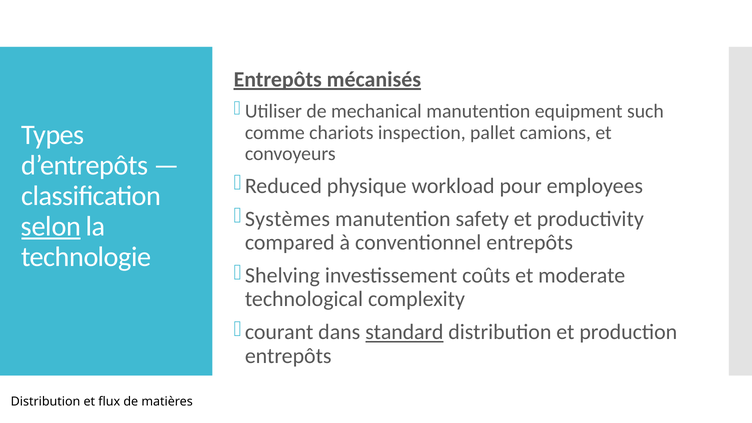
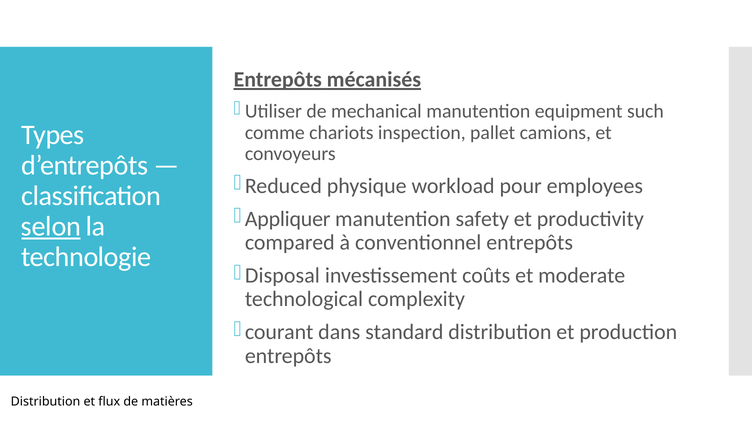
Systèmes: Systèmes -> Appliquer (288, 219)
Shelving: Shelving -> Disposal (282, 275)
standard underline: present -> none (404, 332)
